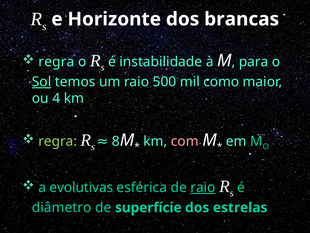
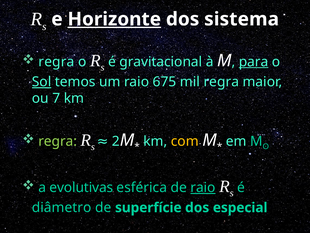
Horizonte underline: none -> present (114, 19)
brancas: brancas -> sistema (242, 19)
instabilidade: instabilidade -> gravitacional (161, 62)
para underline: none -> present (254, 62)
500: 500 -> 675 (165, 82)
mil como: como -> regra (221, 82)
4: 4 -> 7 (56, 98)
8: 8 -> 2 (116, 141)
com colour: pink -> yellow (185, 141)
estrelas: estrelas -> especial (240, 207)
